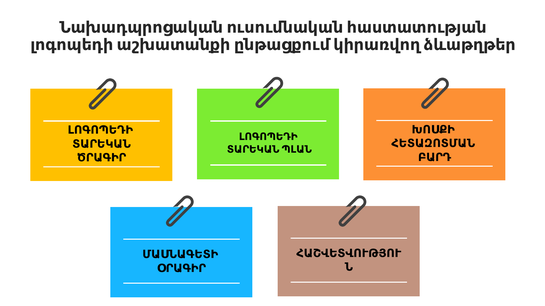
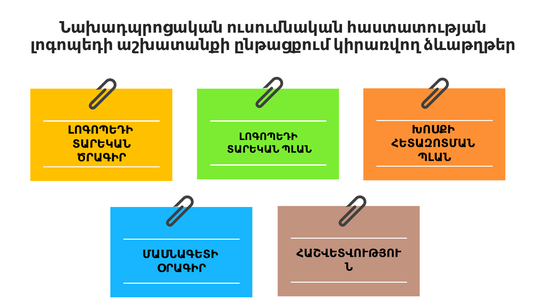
ԲԱՐԴ: ԲԱՐԴ -> ՊԼԱՆ (435, 158)
